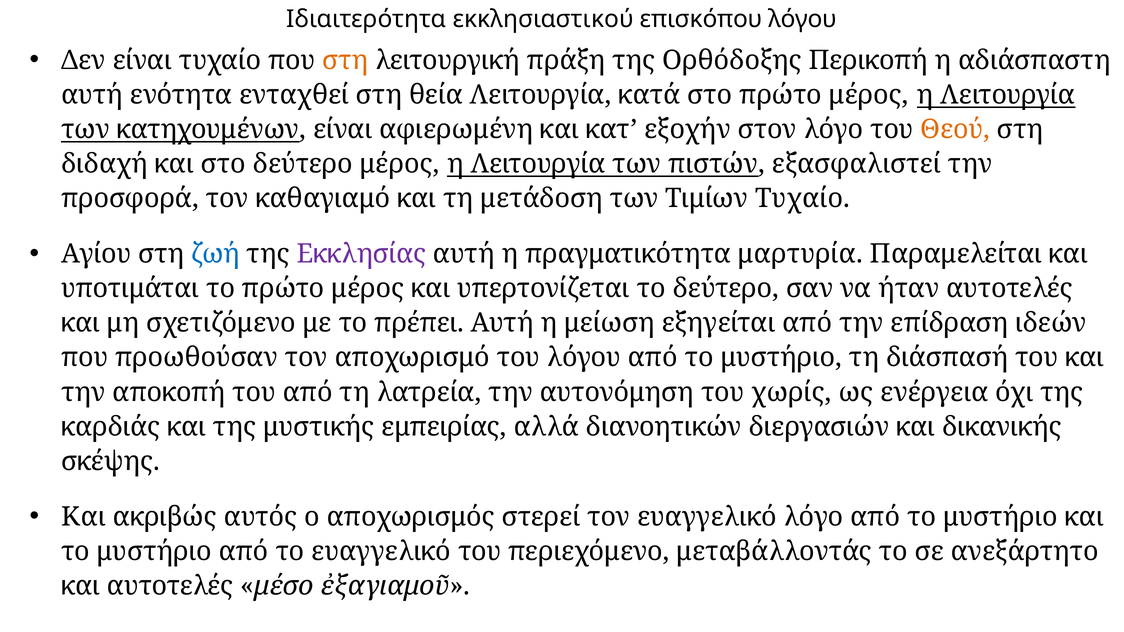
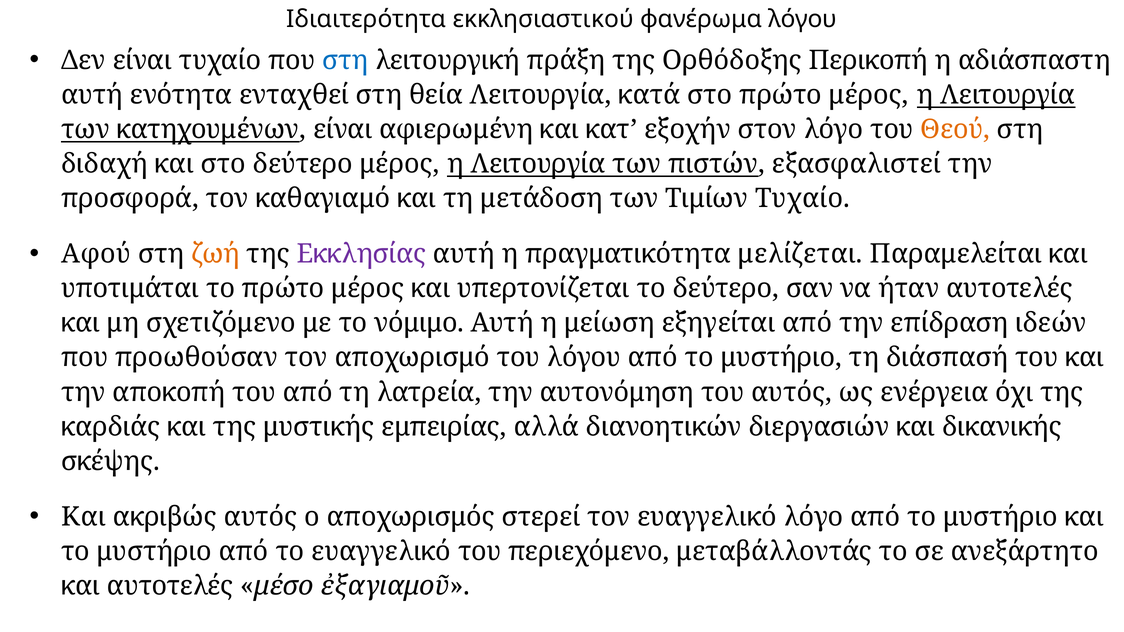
επισκόπου: επισκόπου -> φανέρωμα (701, 19)
στη colour: orange -> blue (345, 60)
Αγίου: Αγίου -> Αφού (96, 254)
ζωή colour: blue -> orange (215, 254)
μαρτυρία: μαρτυρία -> μελίζεται (800, 254)
πρέπει: πρέπει -> νόμιμο (419, 323)
του χωρίς: χωρίς -> αυτός (792, 392)
